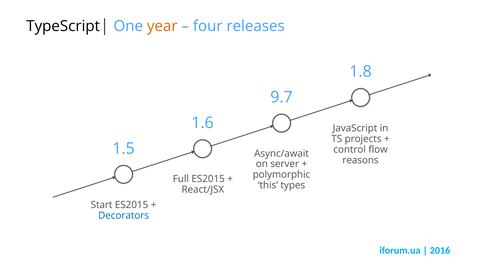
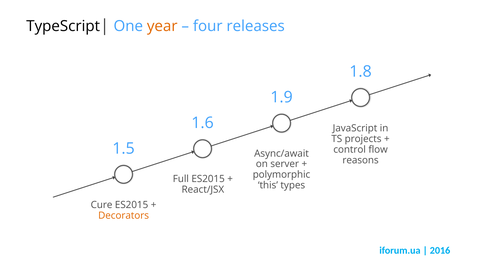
9.7: 9.7 -> 1.9 (282, 97)
Start: Start -> Cure (102, 204)
Decorators colour: blue -> orange (124, 215)
